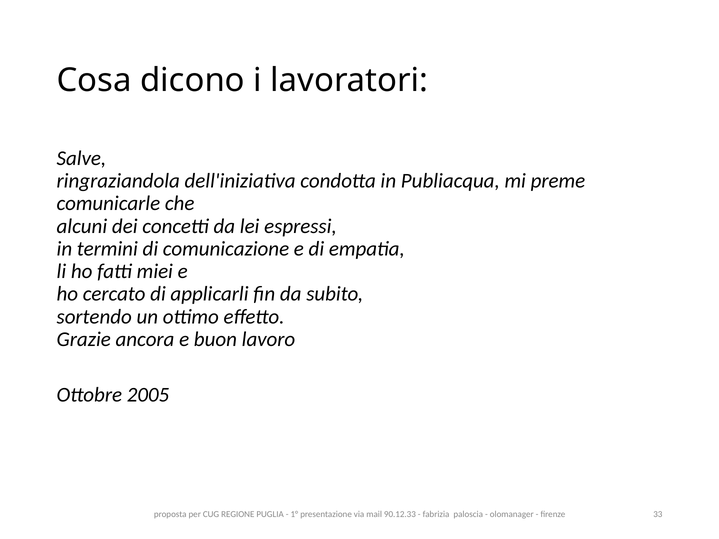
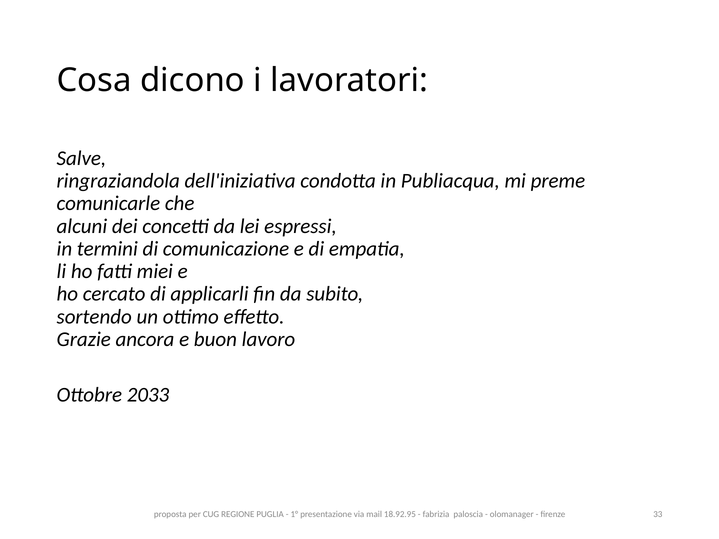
2005: 2005 -> 2033 (148, 395)
90.12.33: 90.12.33 -> 18.92.95 (400, 515)
